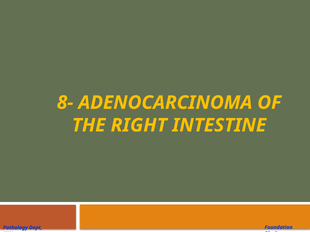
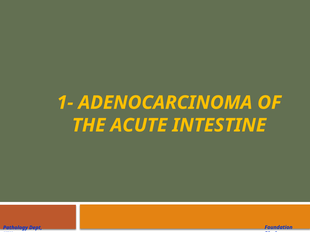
8-: 8- -> 1- (65, 103)
RIGHT: RIGHT -> ACUTE (139, 126)
